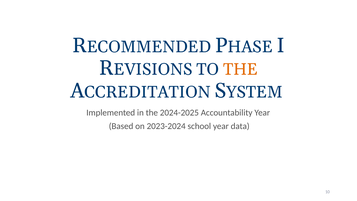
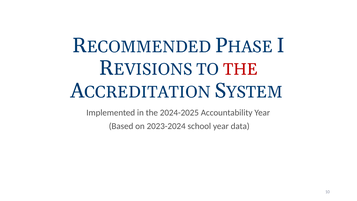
THE colour: orange -> red (240, 69)
